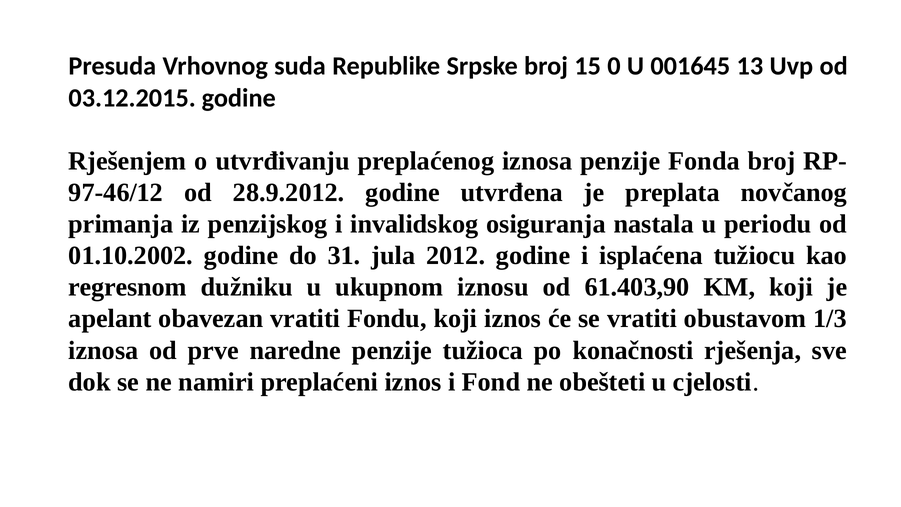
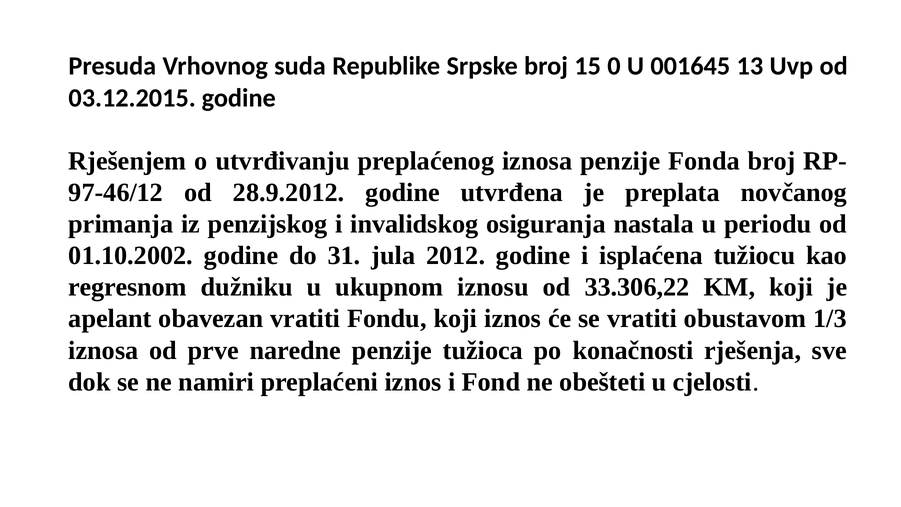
61.403,90: 61.403,90 -> 33.306,22 (637, 287)
